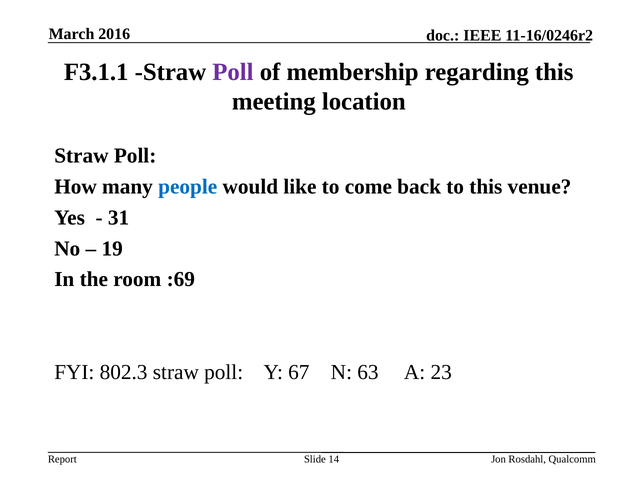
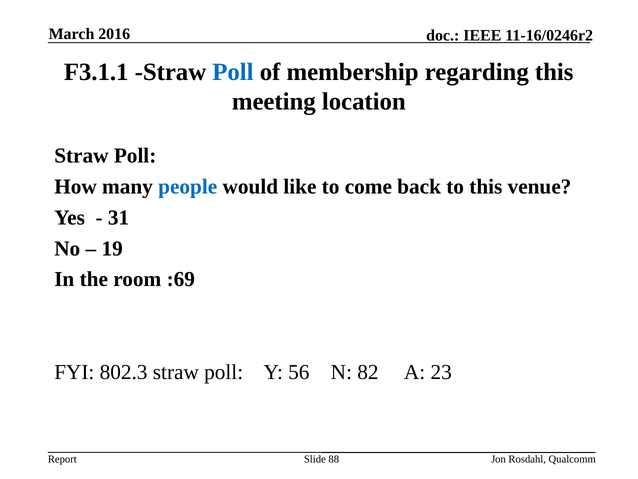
Poll colour: purple -> blue (233, 72)
67: 67 -> 56 (299, 372)
63: 63 -> 82 (368, 372)
14: 14 -> 88 (334, 459)
